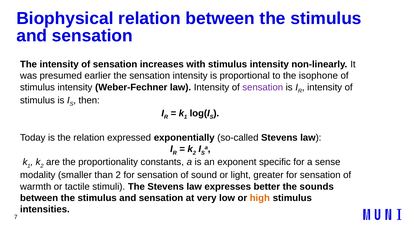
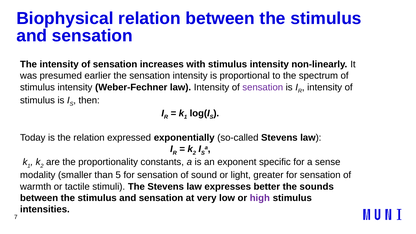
isophone: isophone -> spectrum (318, 76)
than 2: 2 -> 5 (118, 175)
high colour: orange -> purple (260, 198)
